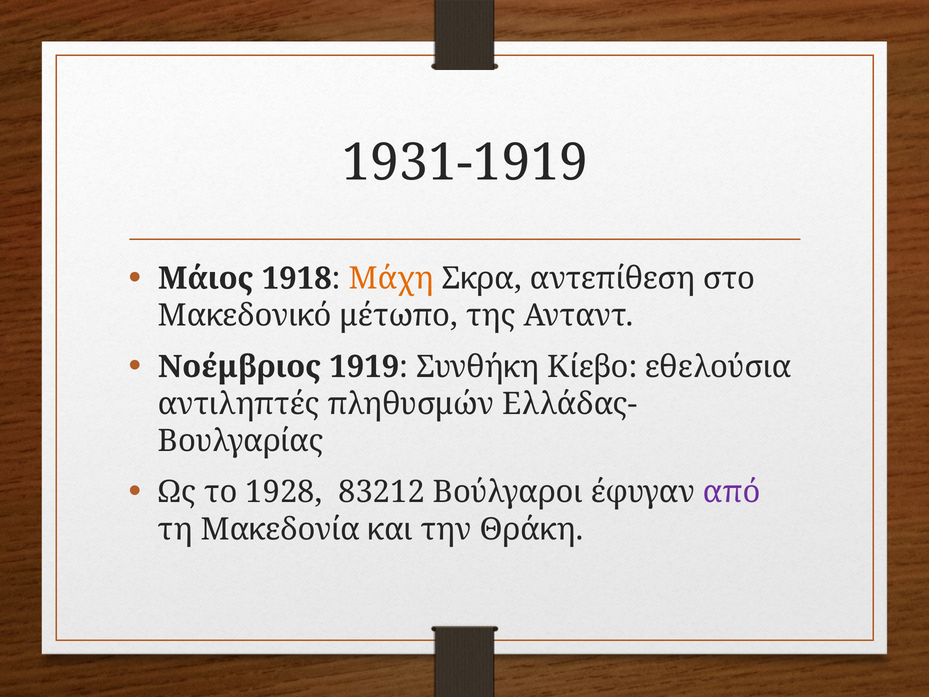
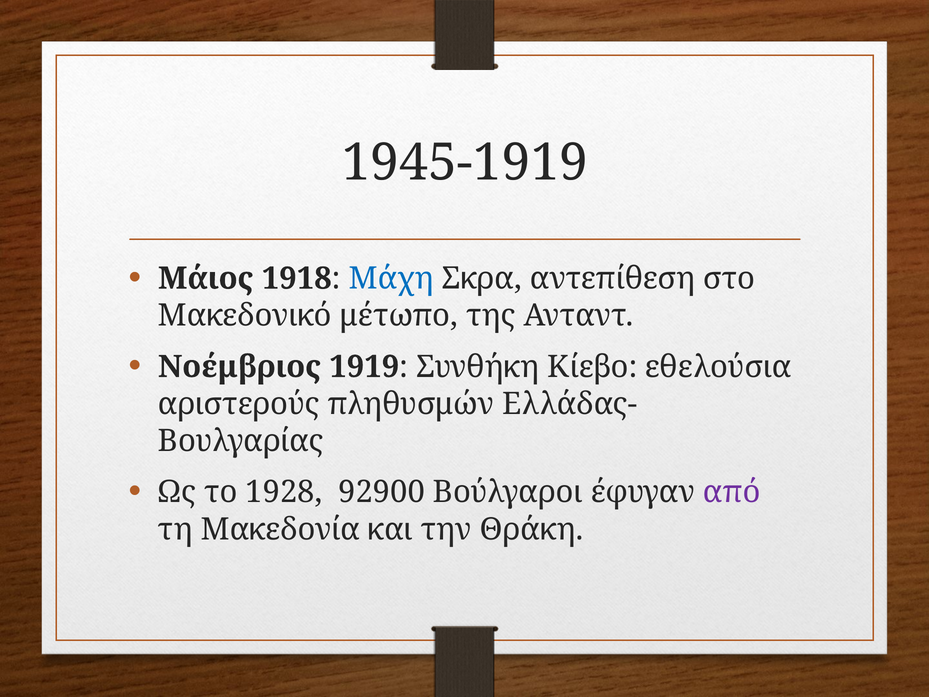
1931-1919: 1931-1919 -> 1945-1919 (465, 163)
Μάχη colour: orange -> blue (391, 278)
αντιληπτές: αντιληπτές -> αριστερούς (239, 404)
83212: 83212 -> 92900 (382, 492)
